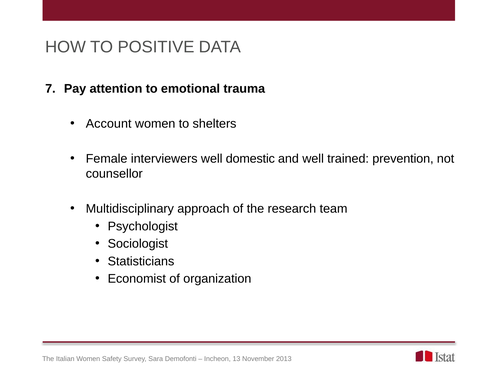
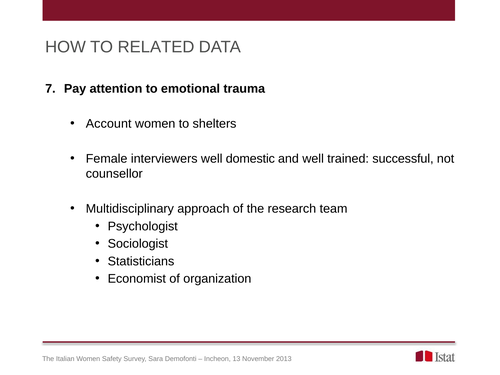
POSITIVE: POSITIVE -> RELATED (156, 47)
prevention: prevention -> successful (403, 159)
